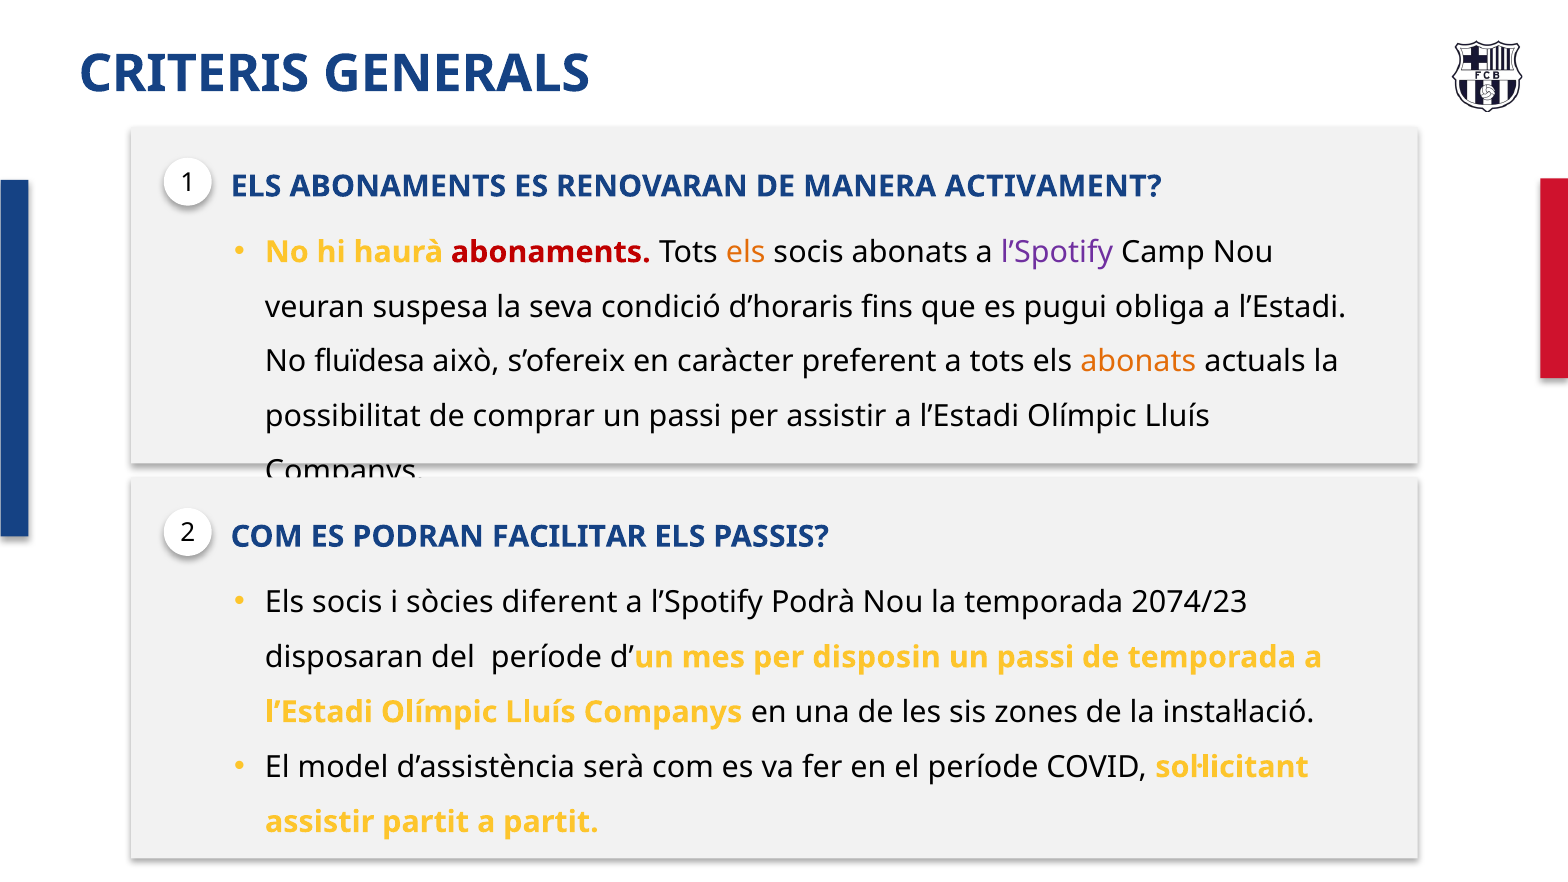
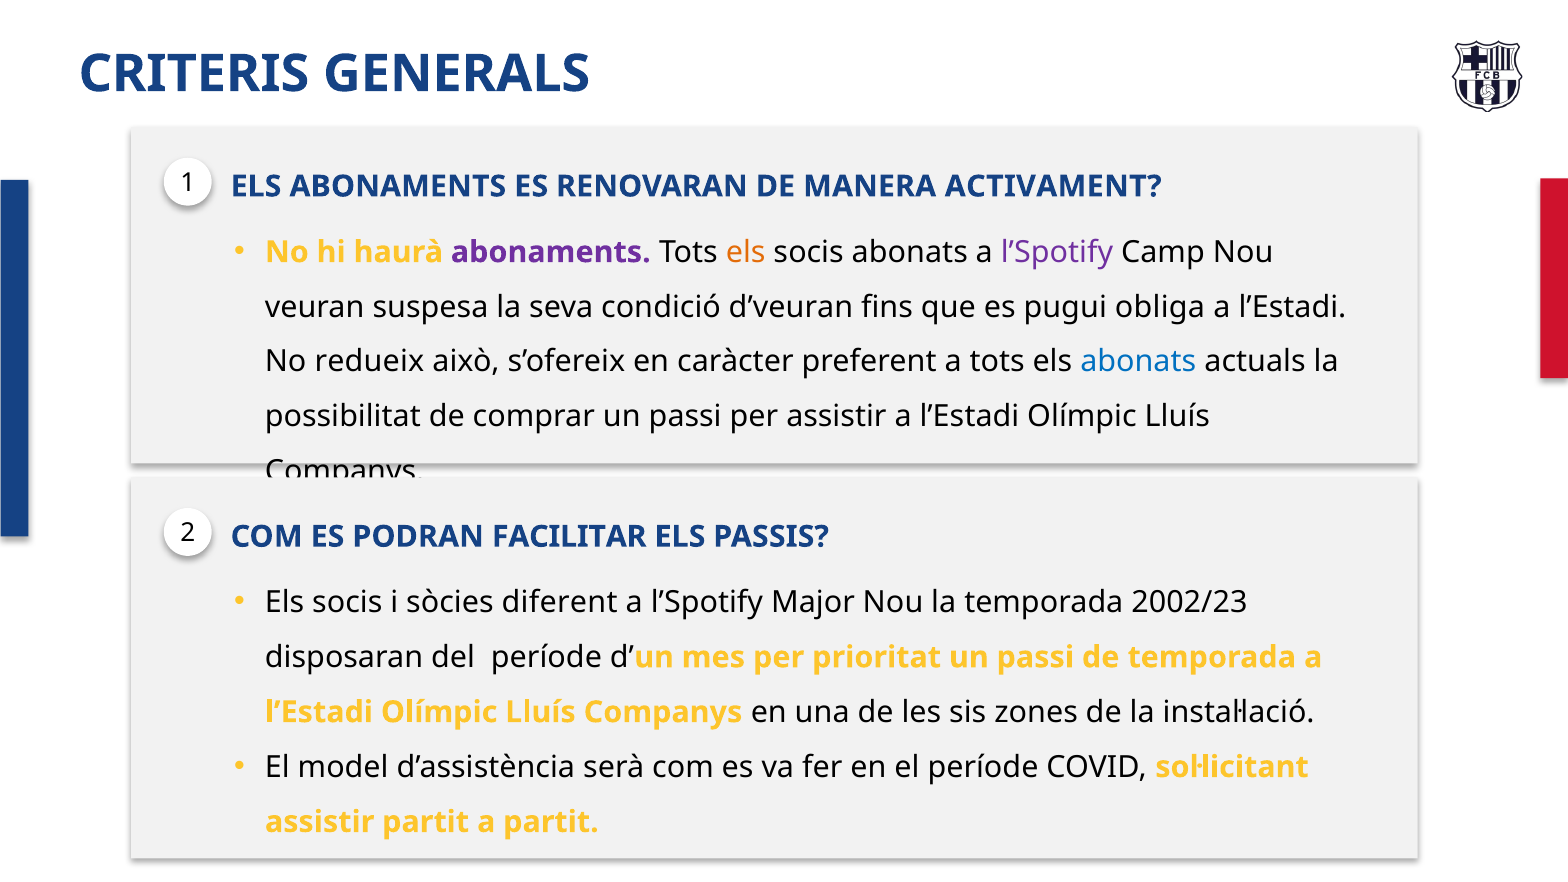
abonaments colour: red -> purple (551, 252)
d’horaris: d’horaris -> d’veuran (791, 307)
fluïdesa: fluïdesa -> redueix (369, 362)
abonats colour: orange -> blue (1138, 362)
Podrà: Podrà -> Major (813, 602)
2074/23: 2074/23 -> 2002/23 (1189, 602)
disposin: disposin -> prioritat (877, 657)
